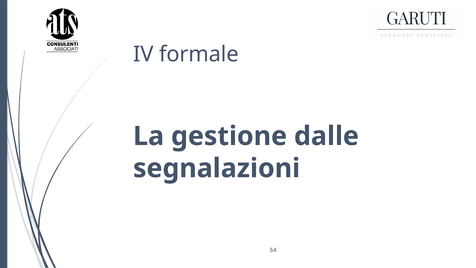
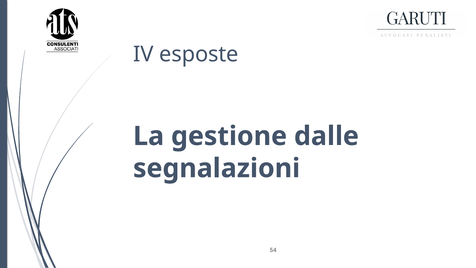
formale: formale -> esposte (199, 54)
